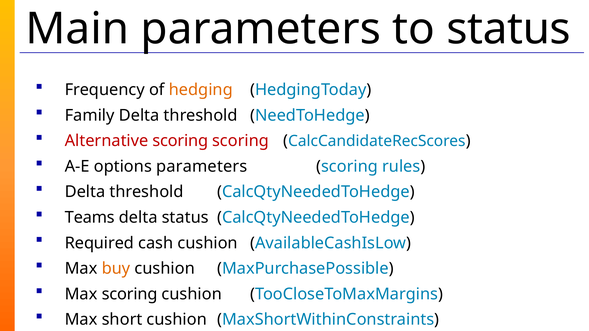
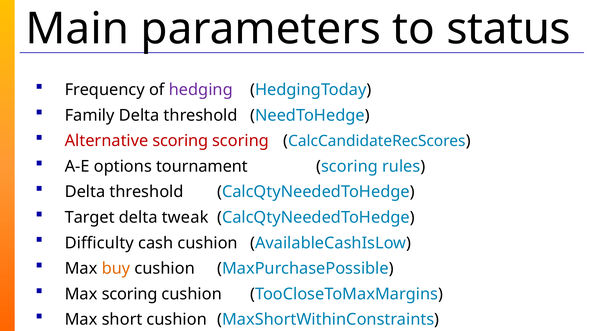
hedging colour: orange -> purple (201, 90)
options parameters: parameters -> tournament (202, 167)
Teams: Teams -> Target (90, 218)
delta status: status -> tweak (185, 218)
Required: Required -> Difficulty (99, 243)
